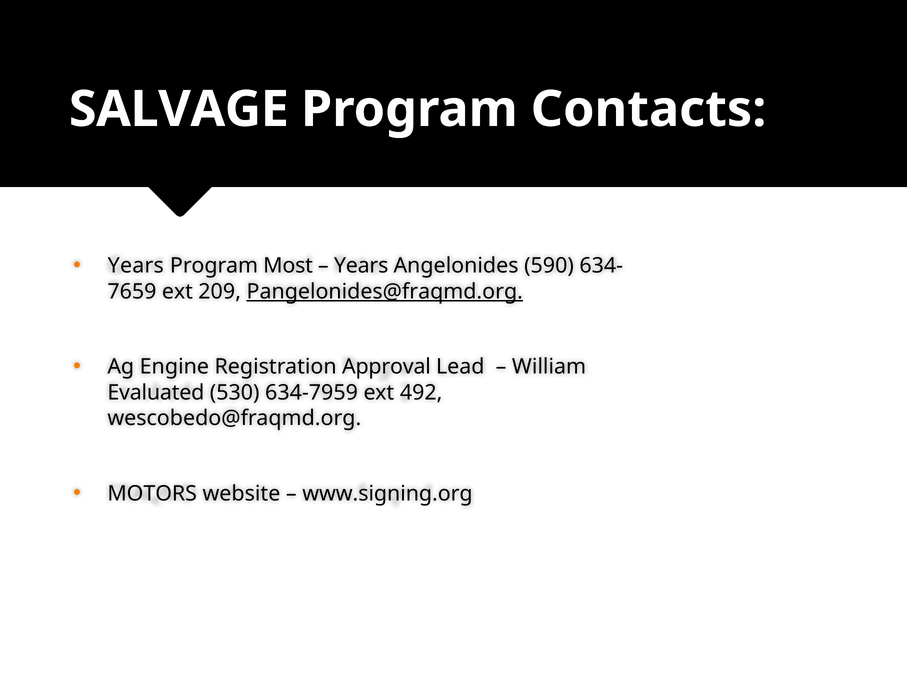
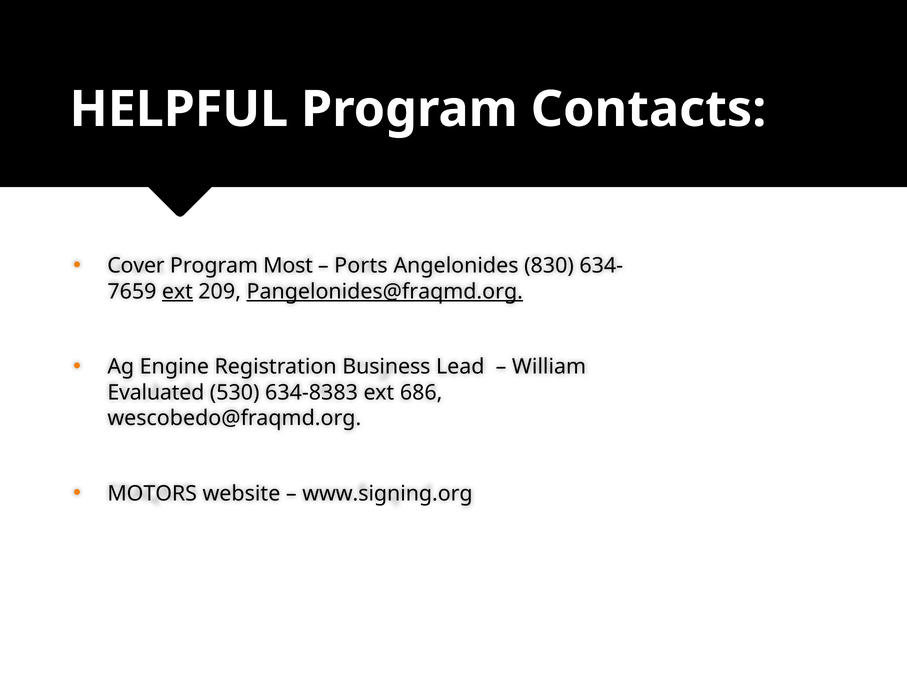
SALVAGE: SALVAGE -> HELPFUL (179, 109)
Years: Years -> Cover (136, 266)
Years: Years -> Ports (361, 266)
590: 590 -> 830 (549, 266)
ext underline: none -> present (177, 292)
Approval: Approval -> Business (386, 367)
634-7959: 634-7959 -> 634-8383 (312, 393)
492: 492 -> 686 (421, 393)
